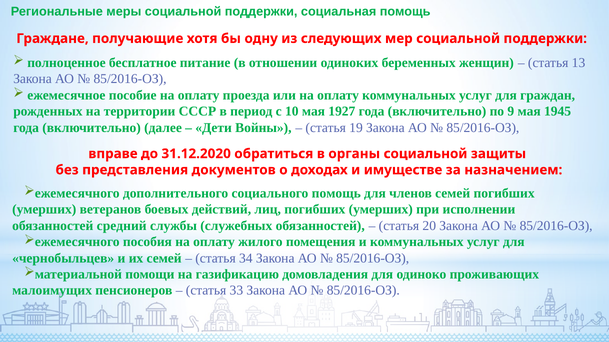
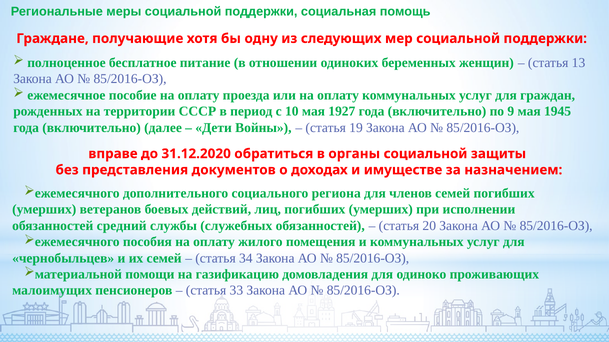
социального помощь: помощь -> региона (336, 194)
